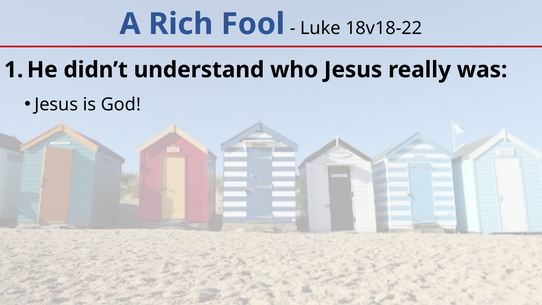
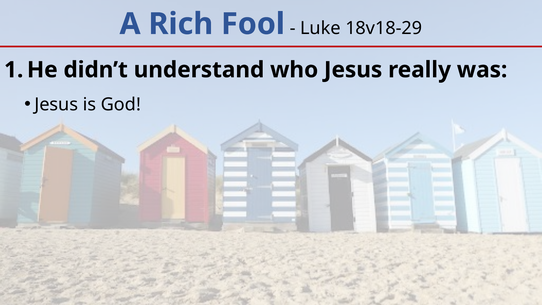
18v18-22: 18v18-22 -> 18v18-29 (384, 28)
